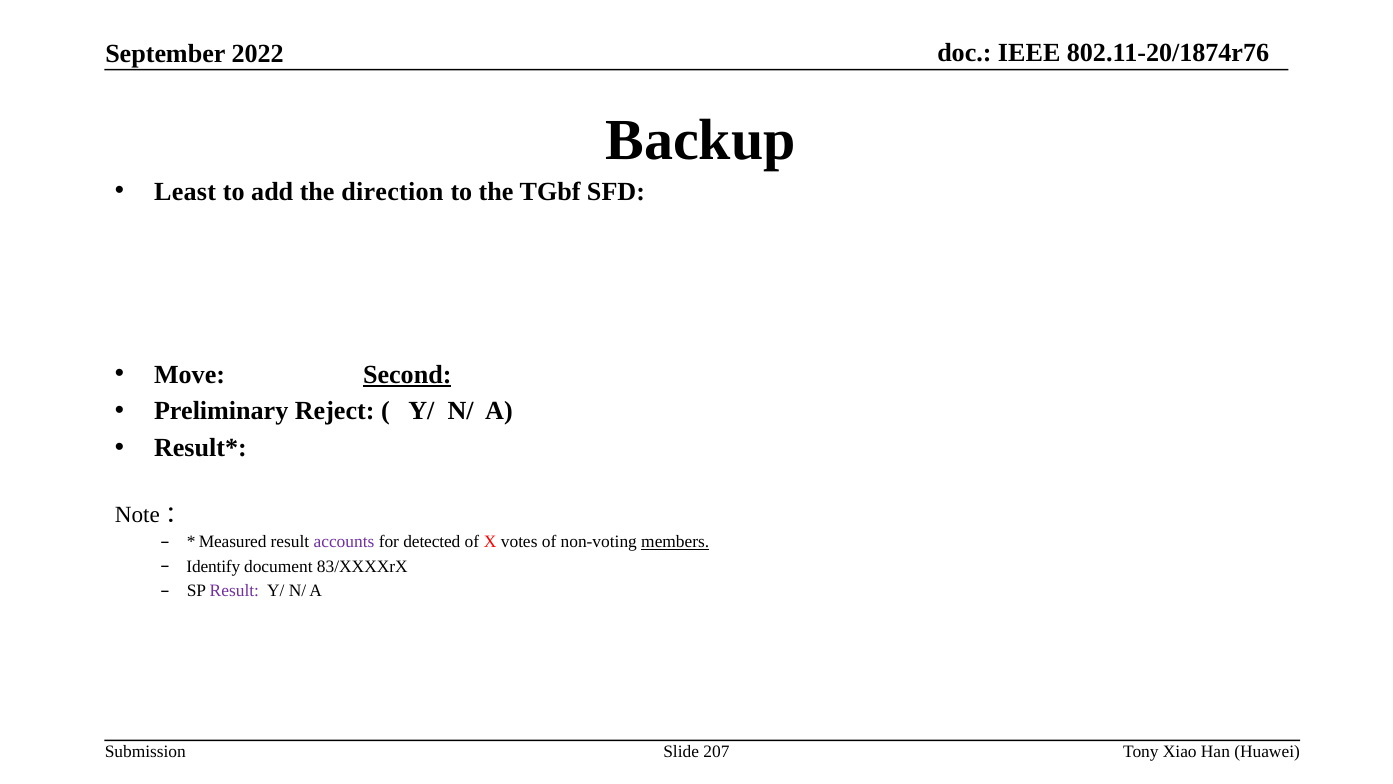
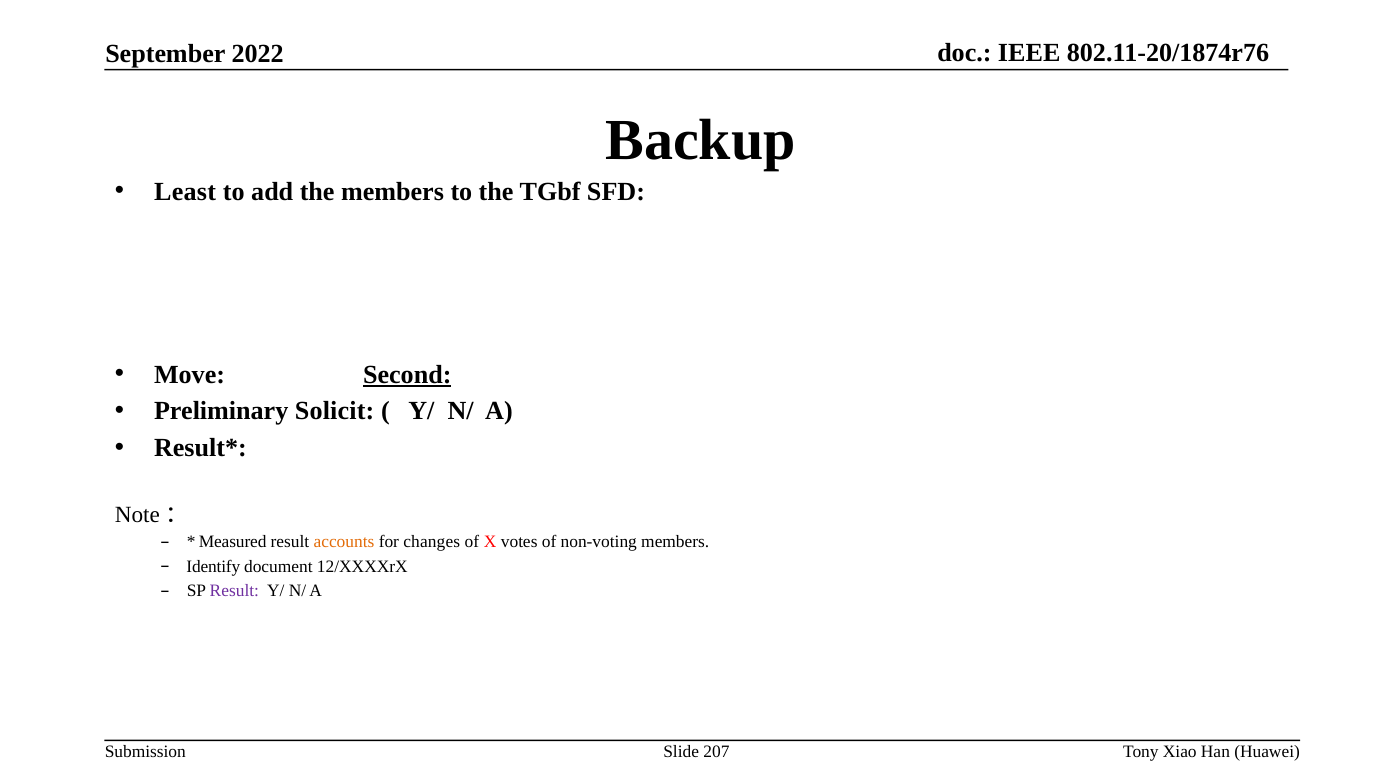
the direction: direction -> members (392, 192)
Reject: Reject -> Solicit (335, 411)
accounts colour: purple -> orange (344, 542)
detected: detected -> changes (432, 542)
members underline: present -> none (675, 542)
83/XXXXrX: 83/XXXXrX -> 12/XXXXrX (362, 566)
